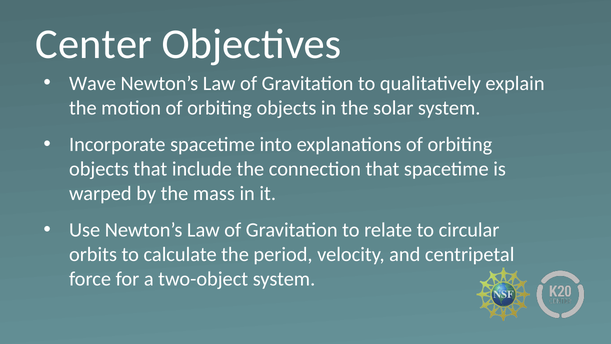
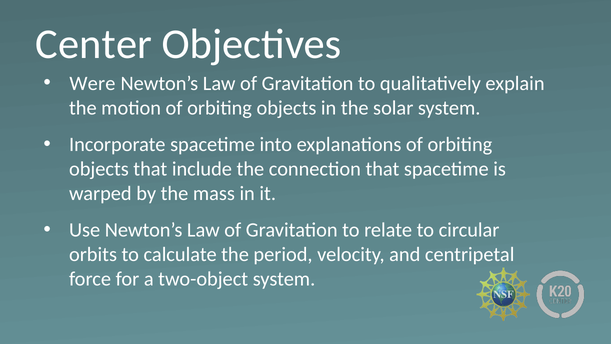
Wave: Wave -> Were (92, 83)
